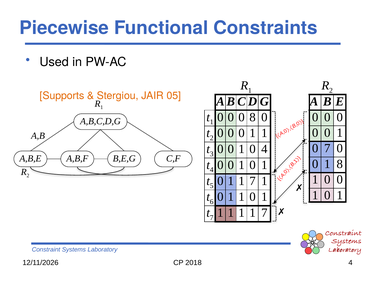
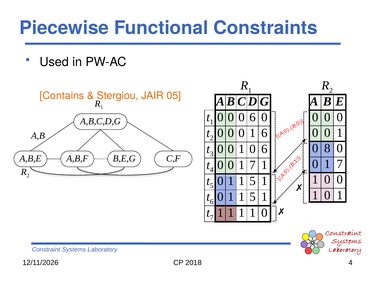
Supports: Supports -> Contains (62, 96)
0 0 8: 8 -> 6 (253, 117)
0 0 1 1: 1 -> 6 (264, 133)
0 7: 7 -> 8 (327, 149)
1 0 4: 4 -> 6 (264, 149)
8: 8 -> 7 (340, 164)
0: 0 -> 7 (253, 165)
7: 7 -> 5 (253, 181)
0: 0 -> 5 (253, 197)
1 1 1 7: 7 -> 0 (264, 213)
